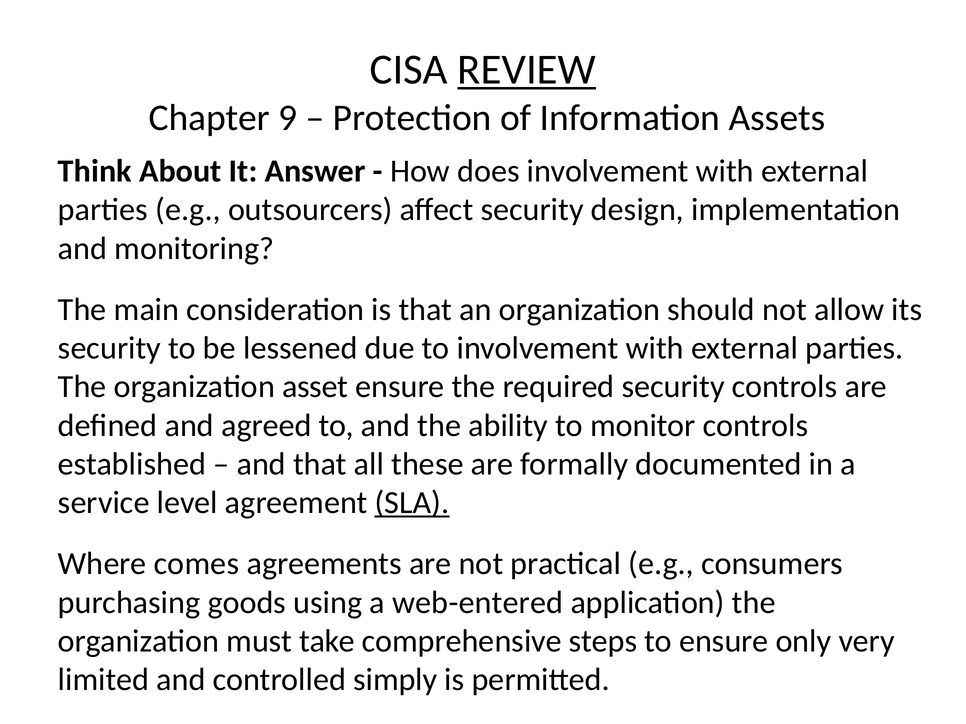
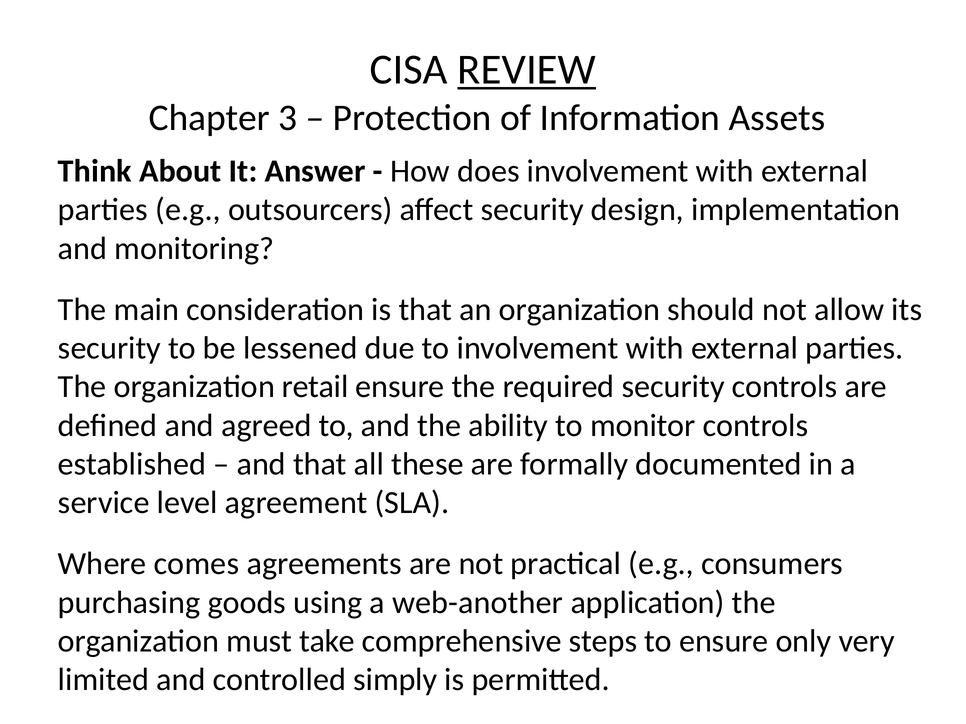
9: 9 -> 3 (288, 118)
asset: asset -> retail (315, 387)
SLA underline: present -> none (412, 503)
web-entered: web-entered -> web-another (478, 603)
